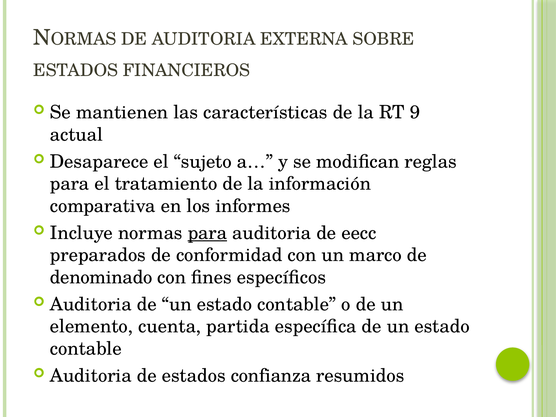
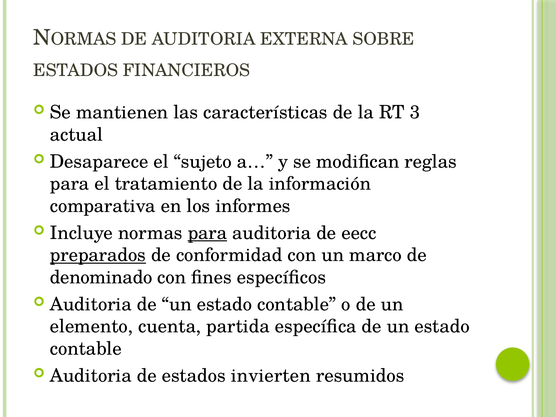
9: 9 -> 3 (415, 112)
preparados underline: none -> present (98, 255)
confianza: confianza -> invierten (271, 376)
